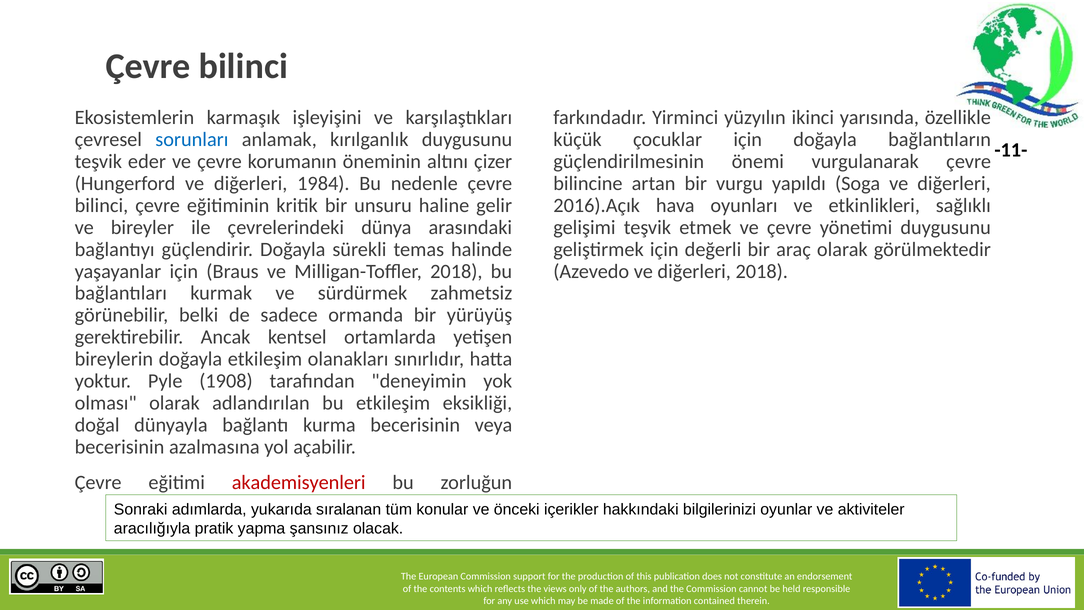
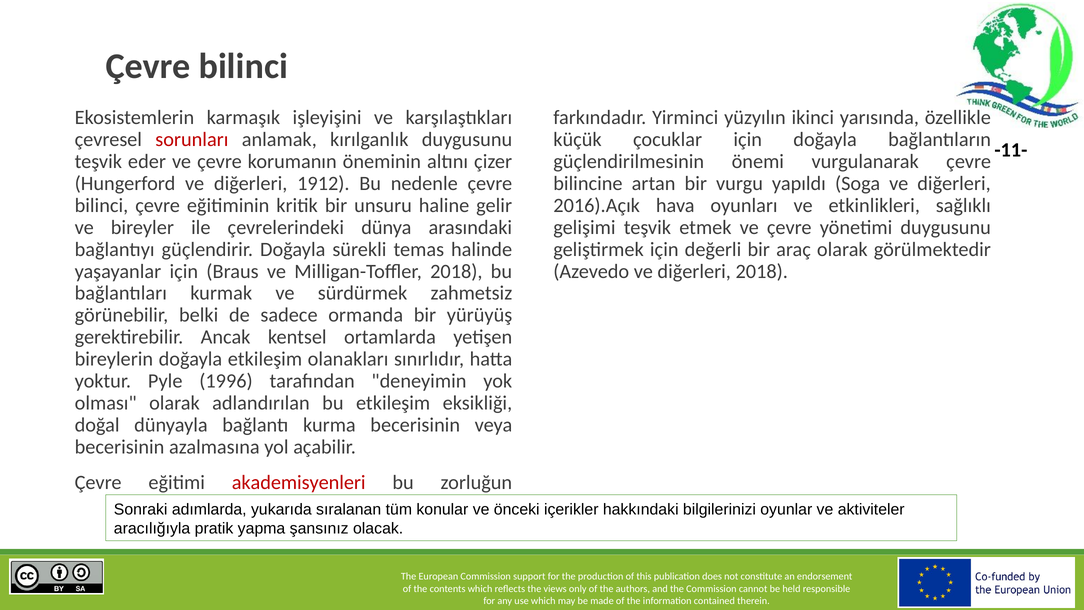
sorunları colour: blue -> red (192, 139)
1984: 1984 -> 1912 (323, 183)
1908: 1908 -> 1996 (226, 381)
